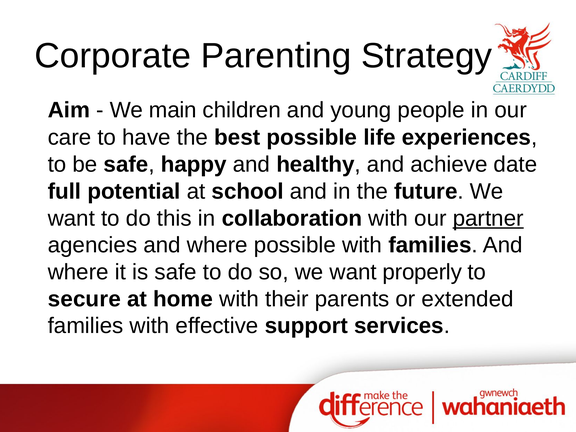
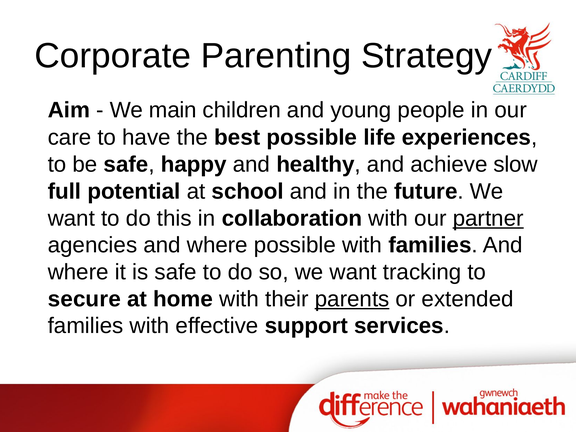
date: date -> slow (515, 164)
properly: properly -> tracking (422, 272)
parents underline: none -> present (352, 299)
